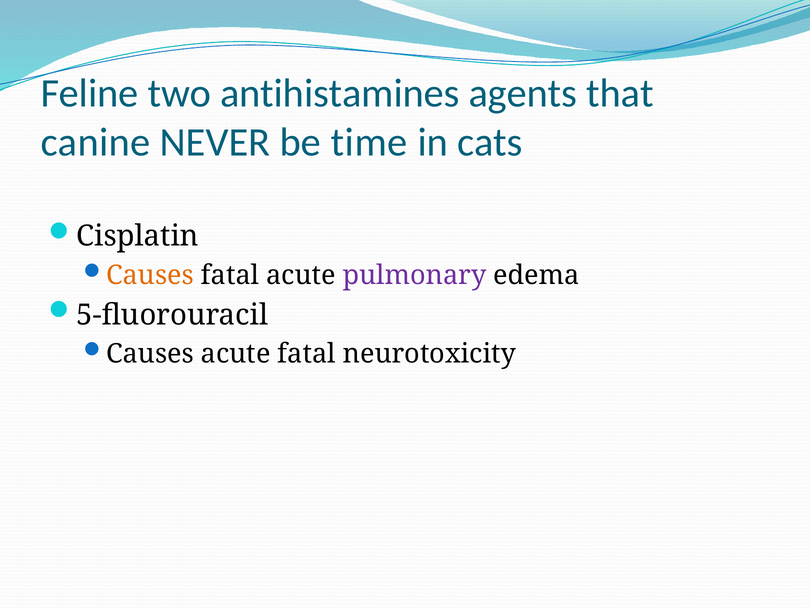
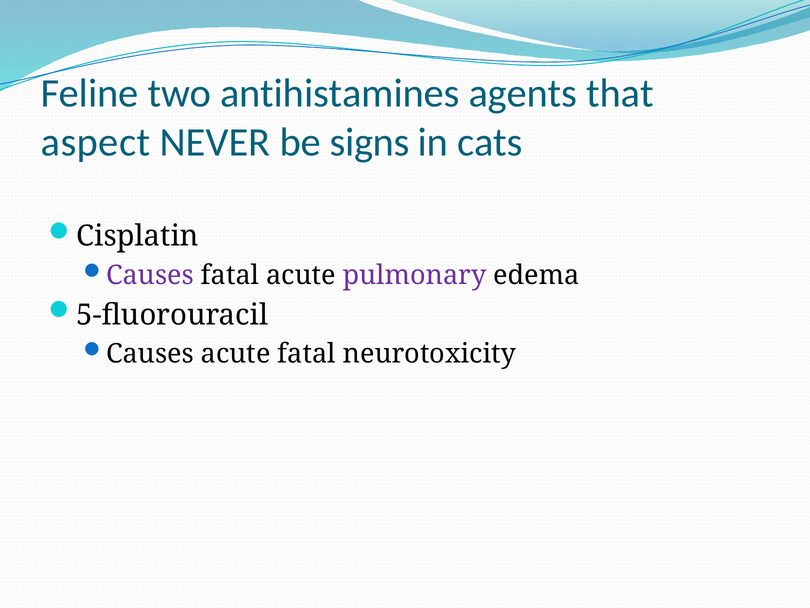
canine: canine -> aspect (95, 142)
time: time -> signs (370, 142)
Causes colour: orange -> purple (150, 275)
